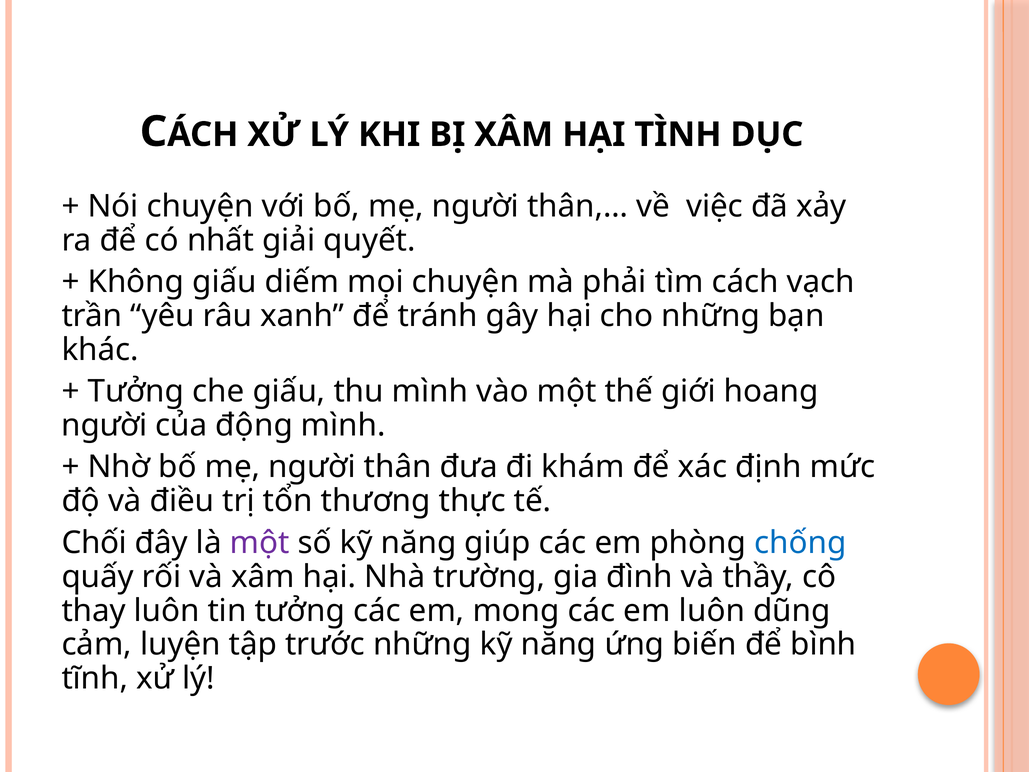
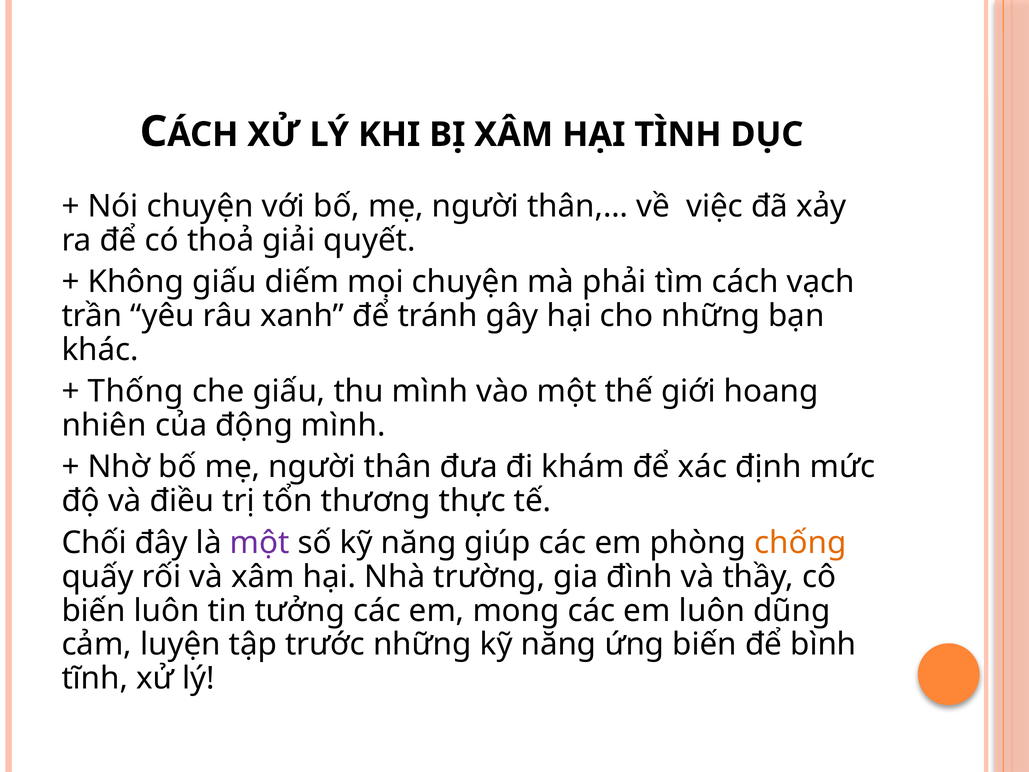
nhất: nhất -> thoả (221, 240)
Tưởng: Tưởng -> Thống (136, 391)
người: người -> nhiên (104, 425)
chống colour: blue -> orange (800, 543)
thay: thay -> biến (94, 610)
